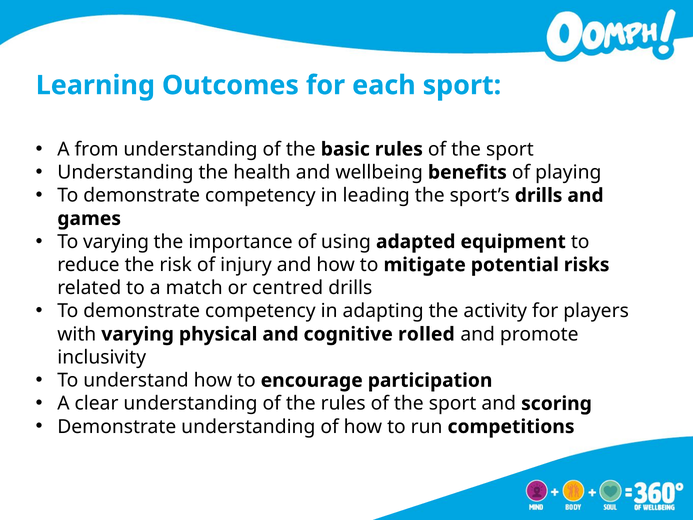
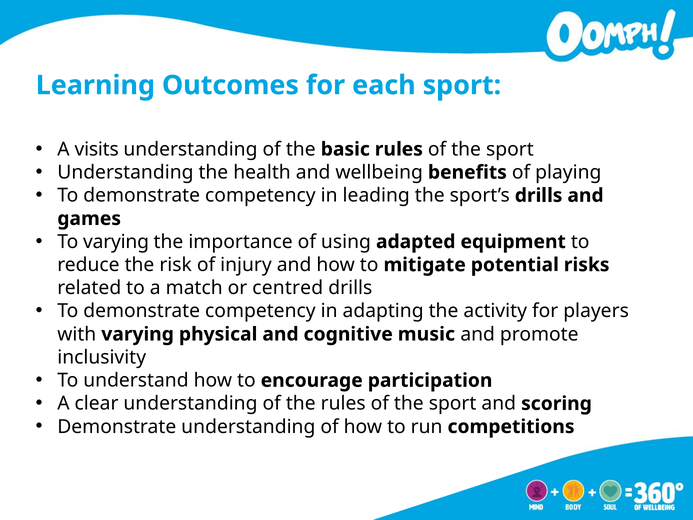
from: from -> visits (97, 149)
rolled: rolled -> music (426, 334)
